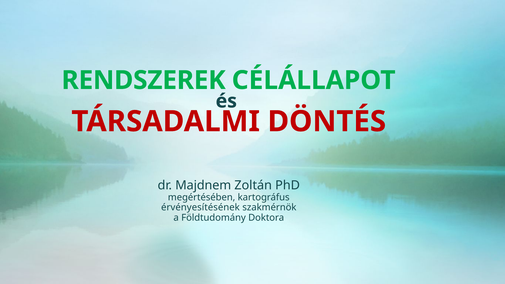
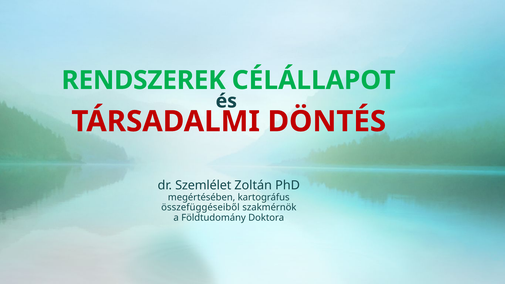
Majdnem: Majdnem -> Szemlélet (203, 185)
érvényesítésének: érvényesítésének -> összefüggéseiből (200, 208)
